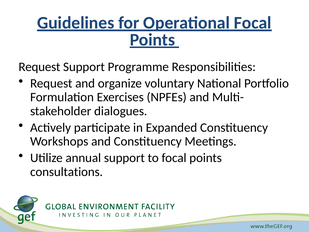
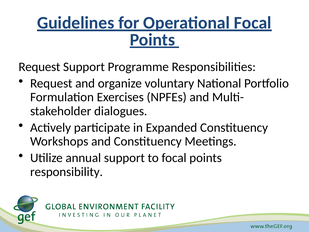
consultations: consultations -> responsibility (66, 172)
